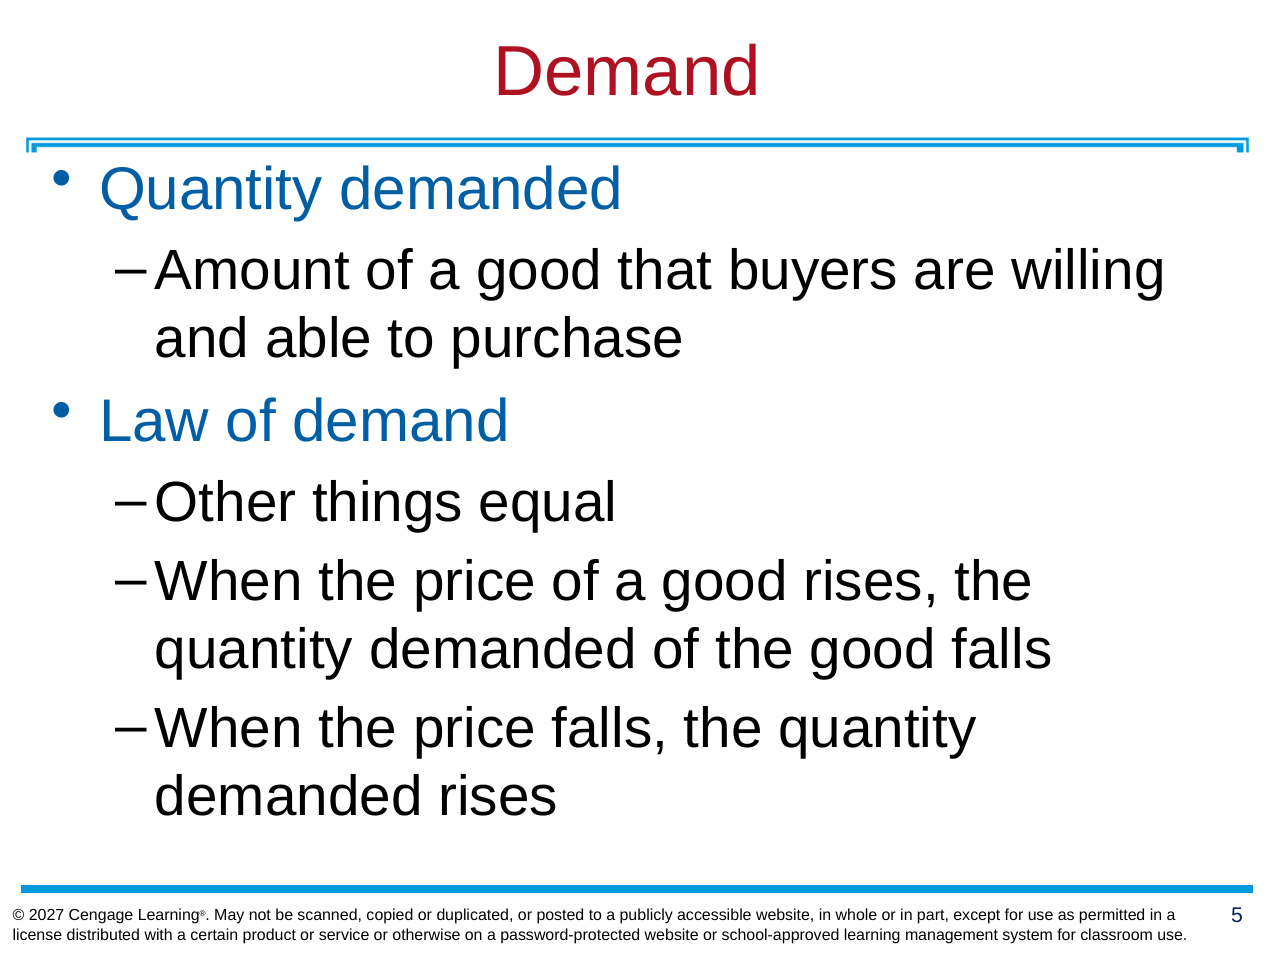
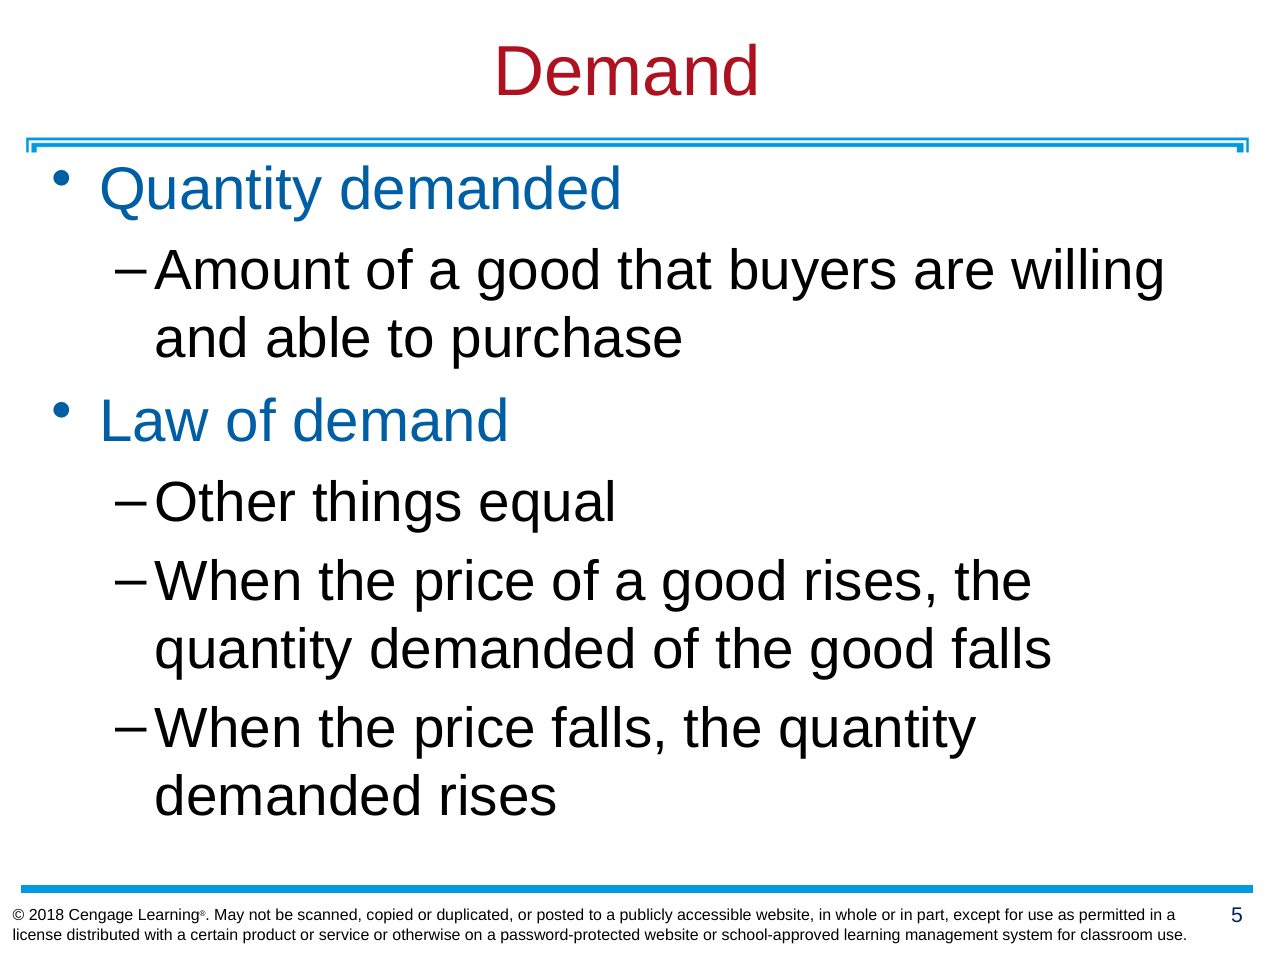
2027: 2027 -> 2018 (47, 915)
